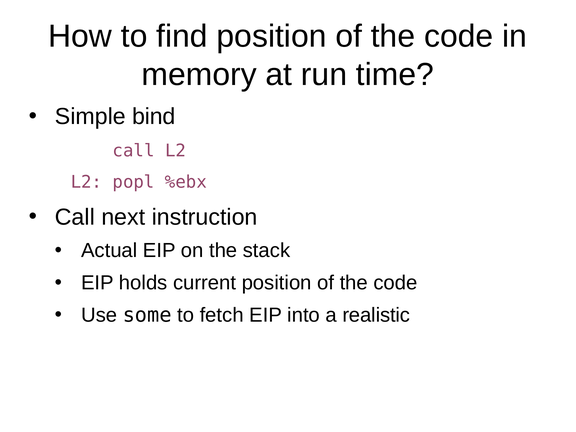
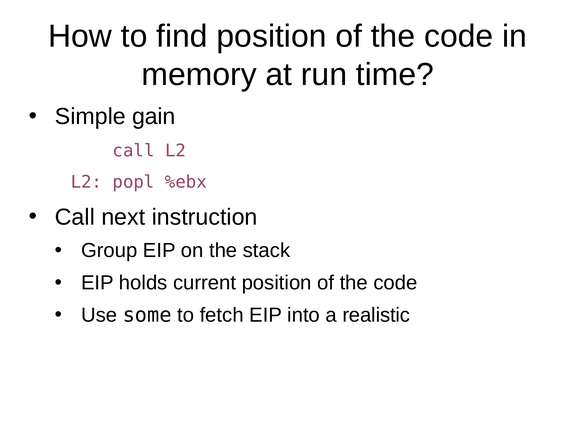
bind: bind -> gain (154, 117)
Actual: Actual -> Group (109, 251)
